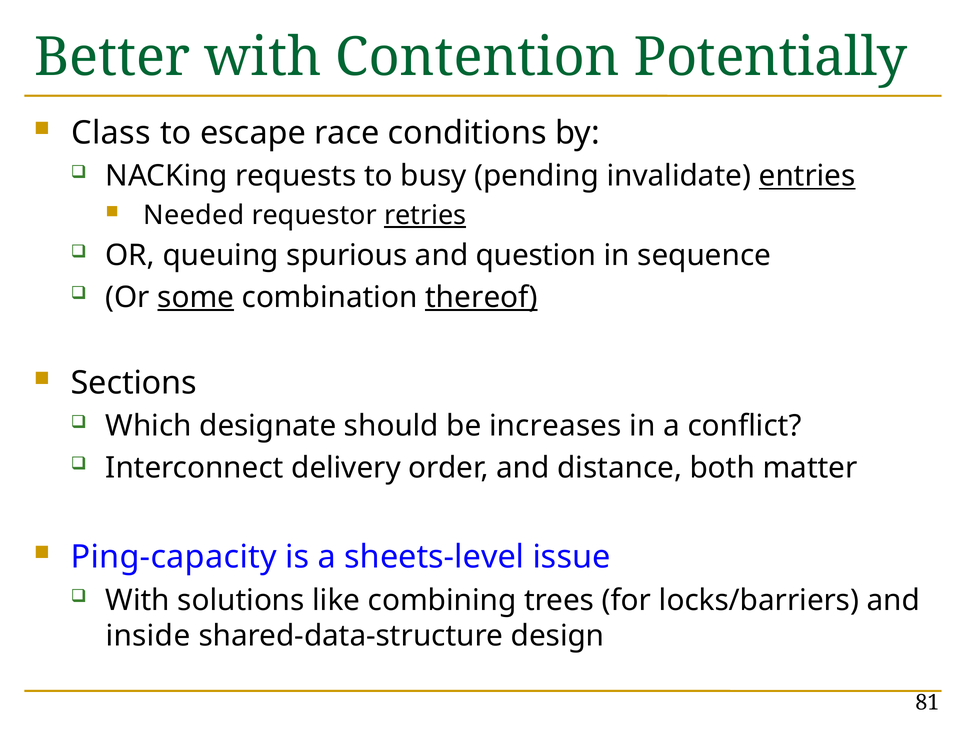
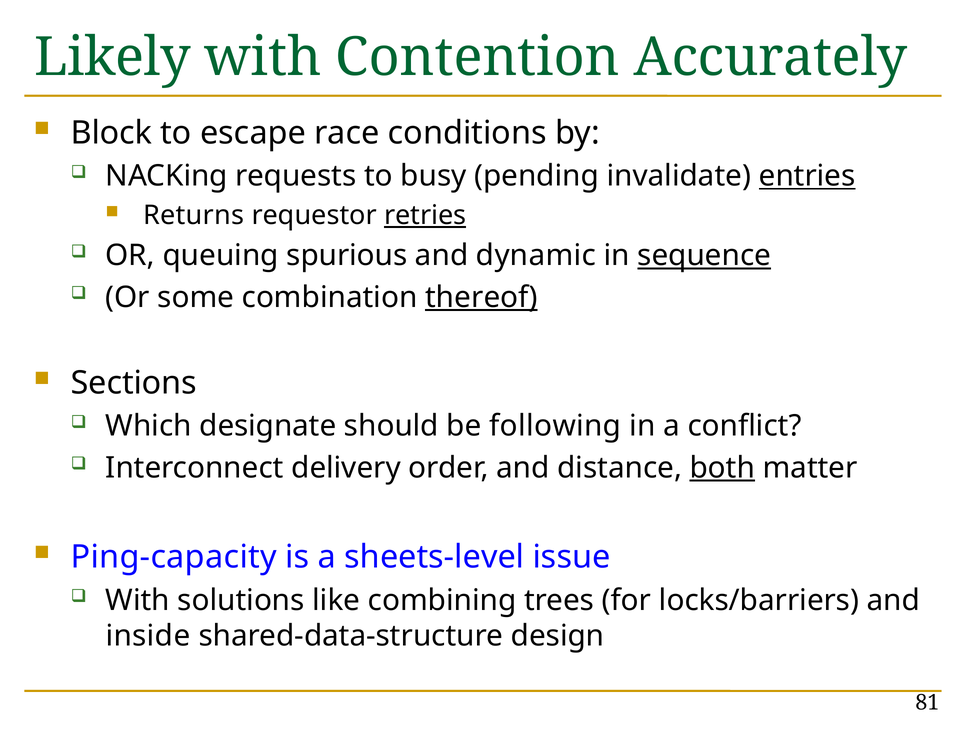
Better: Better -> Likely (112, 57)
Potentially: Potentially -> Accurately (771, 57)
Class: Class -> Block (111, 133)
Needed: Needed -> Returns (194, 215)
question: question -> dynamic (536, 255)
sequence underline: none -> present (704, 255)
some underline: present -> none (196, 297)
increases: increases -> following (555, 426)
both underline: none -> present (722, 467)
